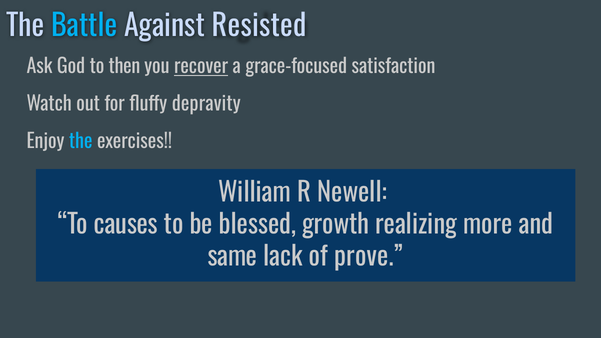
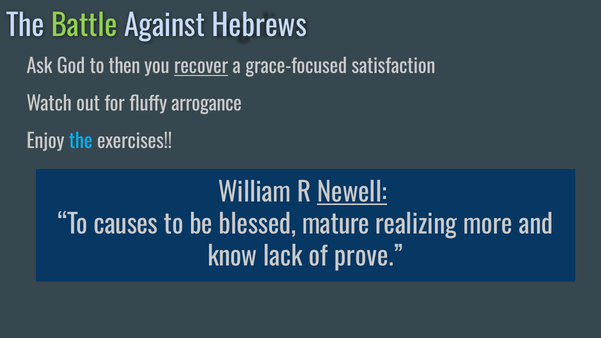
Battle colour: light blue -> light green (84, 26)
Resisted: Resisted -> Hebrews (259, 26)
depravity: depravity -> arrogance (207, 104)
Newell underline: none -> present (352, 193)
growth: growth -> mature (336, 225)
same: same -> know (232, 257)
